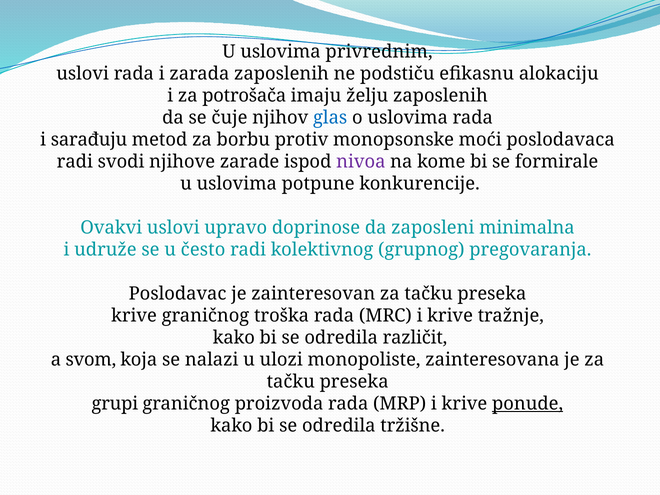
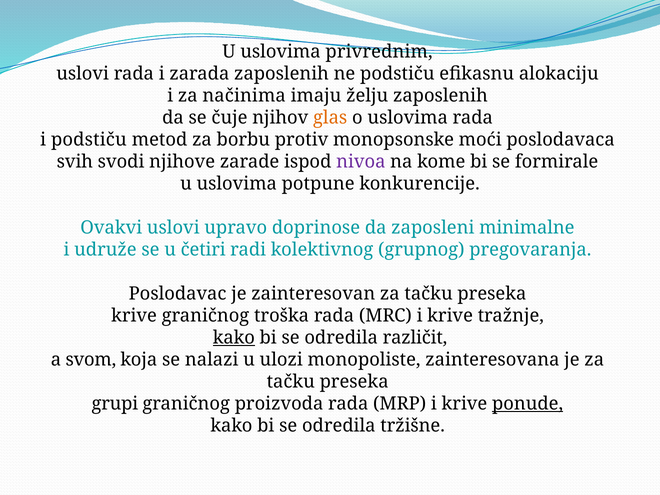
potrošača: potrošača -> načinima (244, 96)
glas colour: blue -> orange (330, 118)
i sarađuju: sarađuju -> podstiču (89, 140)
radi: radi -> svih (75, 162)
minimalna: minimalna -> minimalne (527, 228)
često: često -> četiri (203, 250)
kako underline: none -> present (234, 338)
